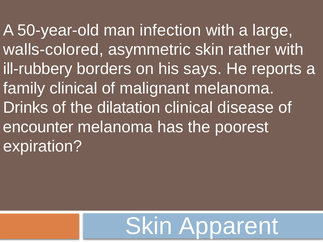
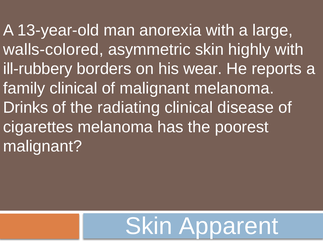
50-year-old: 50-year-old -> 13-year-old (58, 30)
infection: infection -> anorexia (170, 30)
rather: rather -> highly (249, 50)
says: says -> wear (203, 69)
dilatation: dilatation -> radiating (129, 108)
encounter: encounter -> cigarettes (38, 127)
expiration: expiration -> malignant (43, 147)
